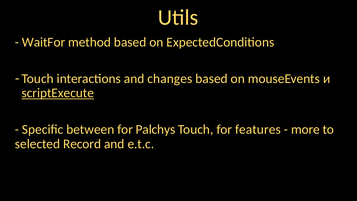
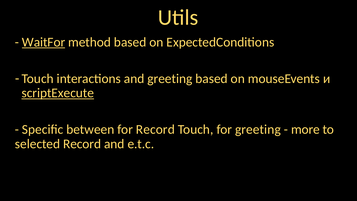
WaitFor underline: none -> present (44, 42)
and changes: changes -> greeting (170, 79)
for Palchys: Palchys -> Record (155, 129)
for features: features -> greeting (258, 129)
